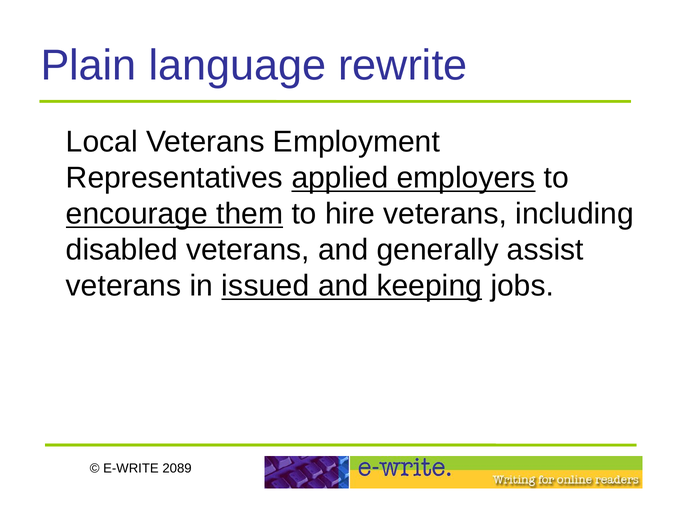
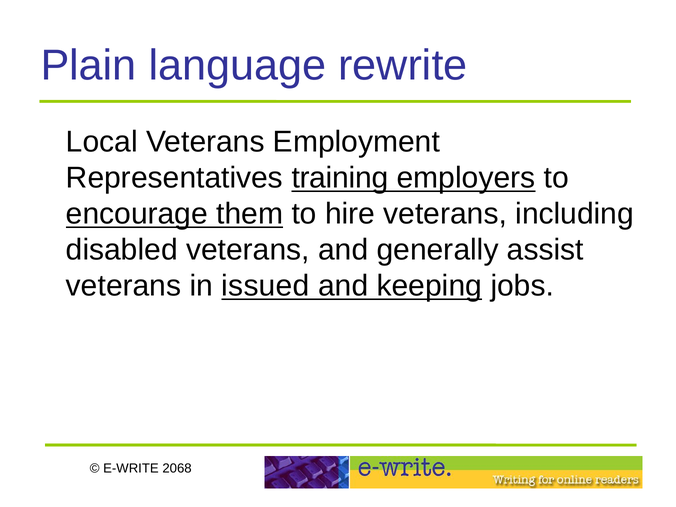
applied: applied -> training (340, 178)
2089: 2089 -> 2068 (177, 468)
